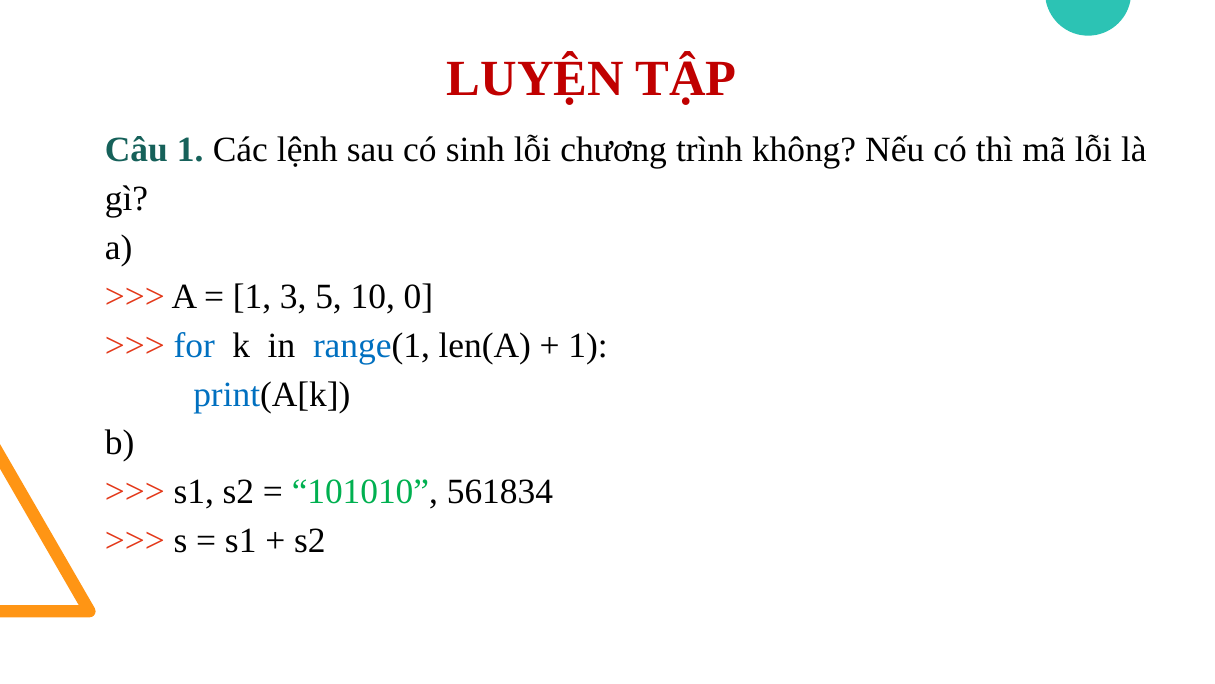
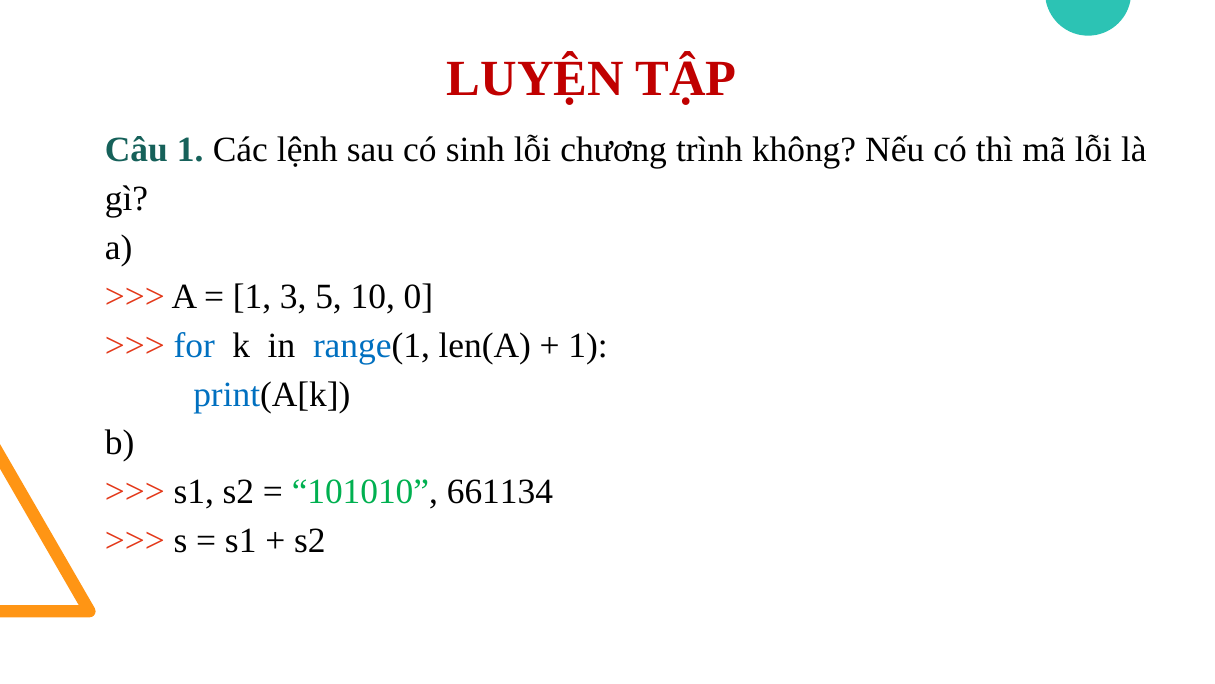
561834: 561834 -> 661134 (500, 492)
